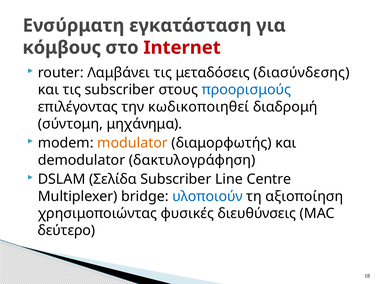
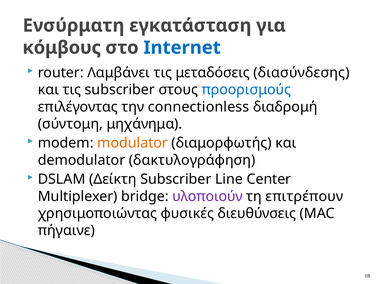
Internet colour: red -> blue (182, 48)
κωδικοποιηθεί: κωδικοποιηθεί -> connectionless (199, 107)
Σελίδα: Σελίδα -> Δείκτη (113, 179)
Centre: Centre -> Center (269, 179)
υλοποιούν colour: blue -> purple (208, 196)
αξιοποίηση: αξιοποίηση -> επιτρέπουν (304, 196)
δεύτερο: δεύτερο -> πήγαινε (66, 231)
